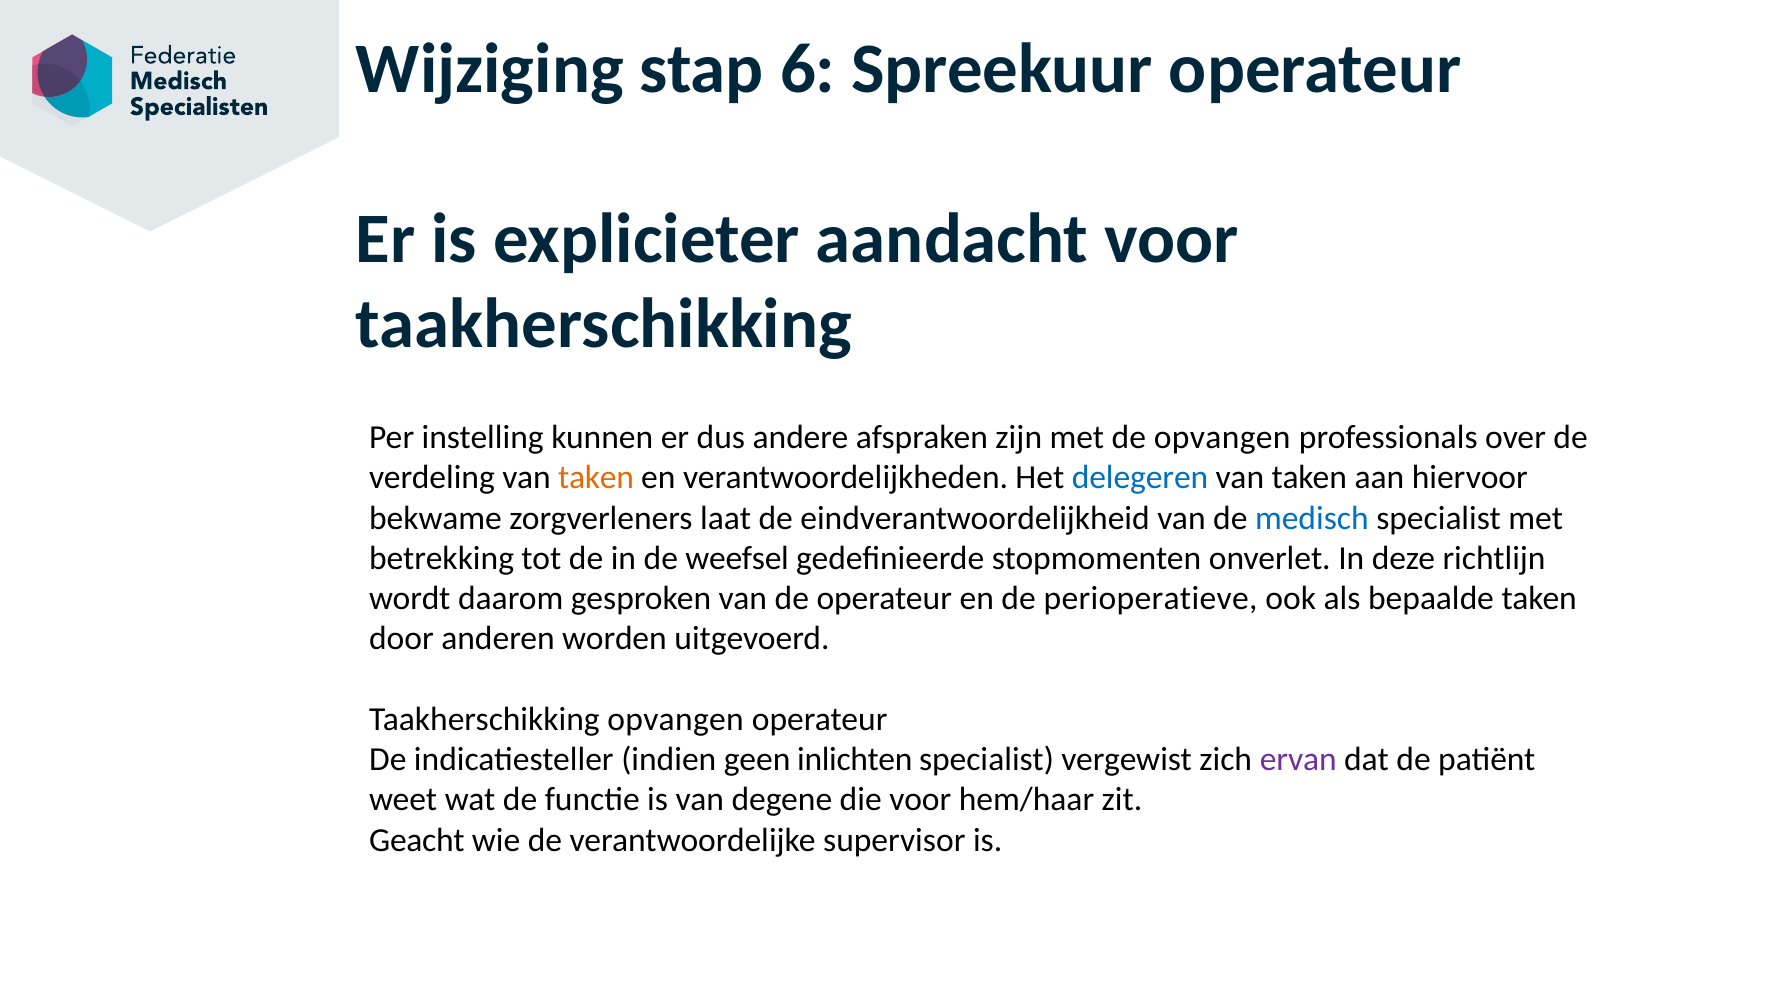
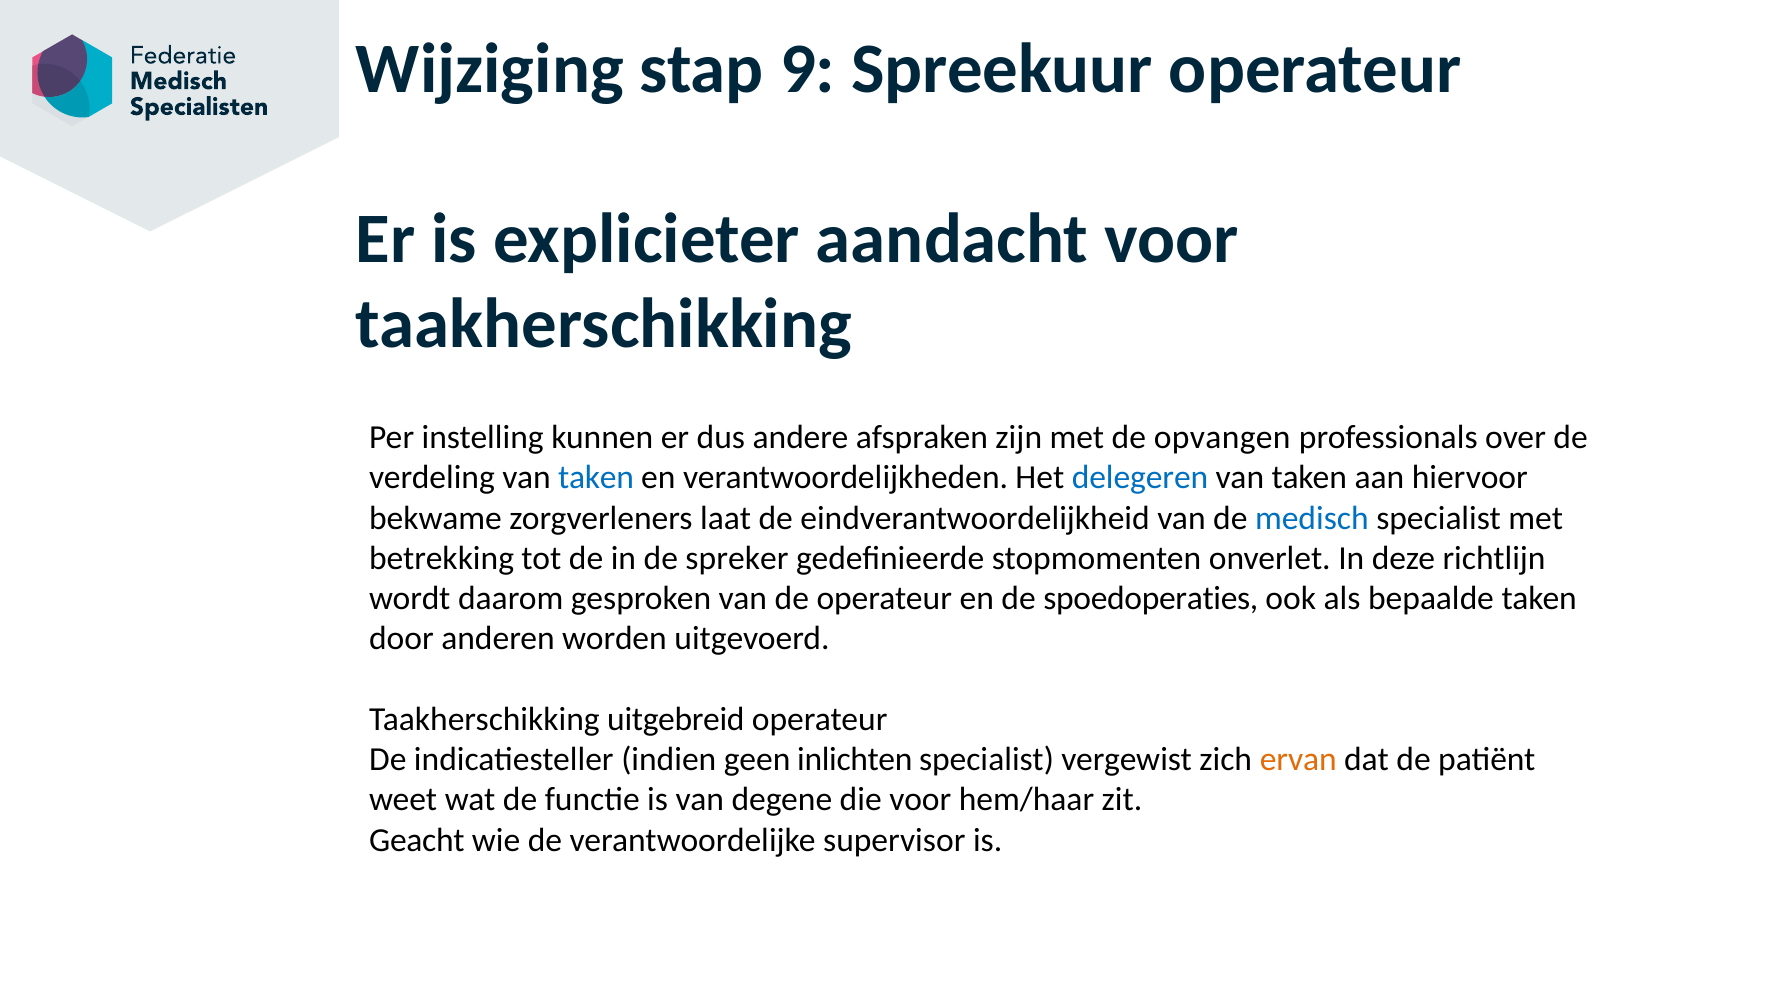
6: 6 -> 9 (808, 69)
taken colour: orange -> blue (596, 477)
weefsel: weefsel -> spreker (737, 558)
perioperatieve: perioperatieve -> spoedoperaties (1151, 598)
Taakherschikking opvangen: opvangen -> uitgebreid (676, 719)
ervan colour: purple -> orange (1298, 759)
